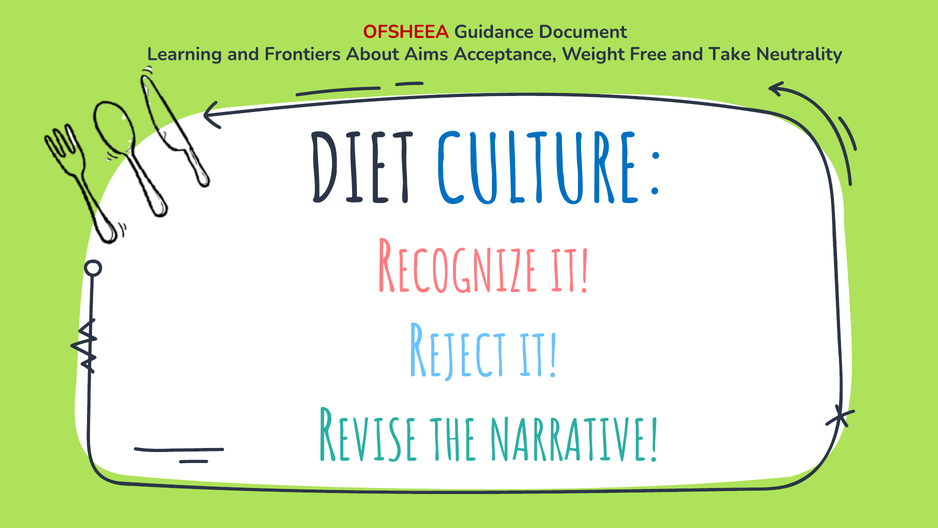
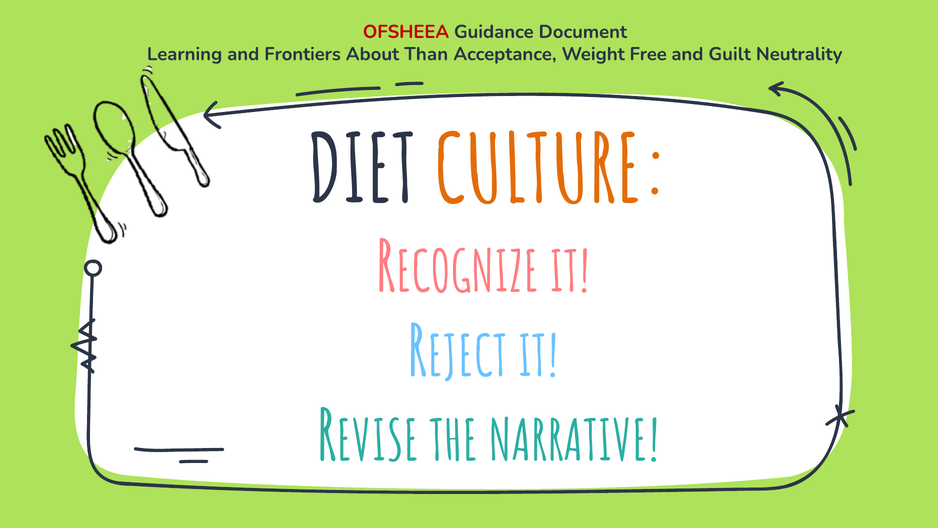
Aims: Aims -> Than (426, 54)
Take: Take -> Guilt (730, 54)
CULTURE colour: blue -> orange (552, 172)
